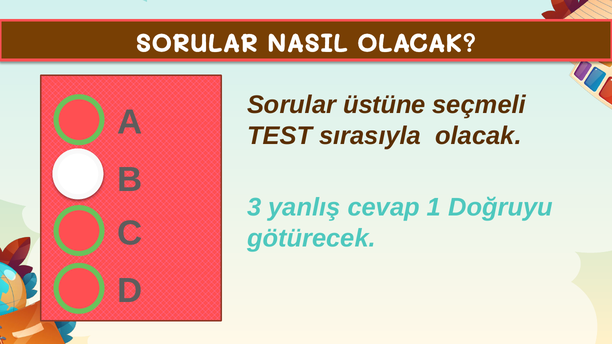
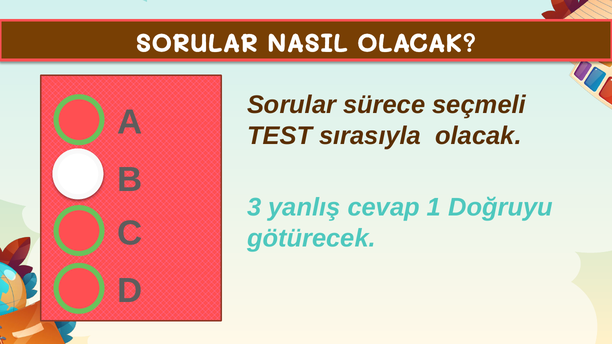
üstüne: üstüne -> sürece (384, 105)
